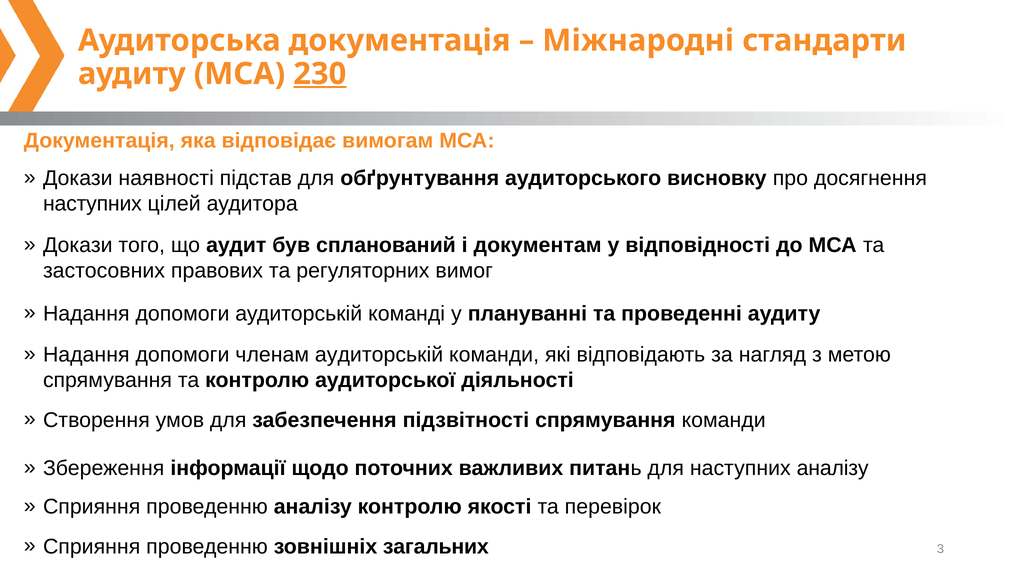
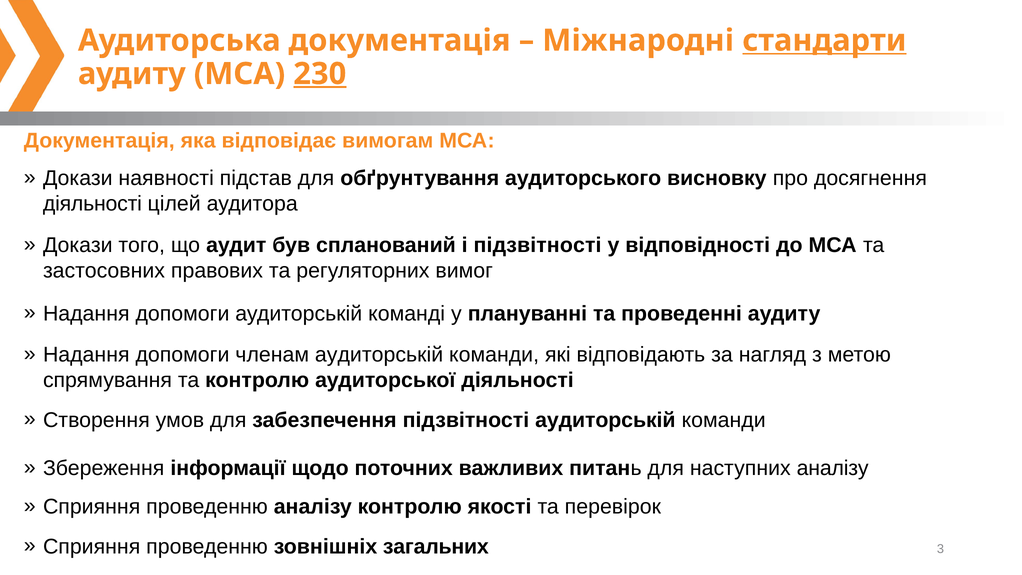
стандарти underline: none -> present (824, 41)
наступних: наступних -> діяльності (92, 204)
і документам: документам -> підзвітності (538, 245)
підзвітності спрямування: спрямування -> аудиторській (605, 420)
